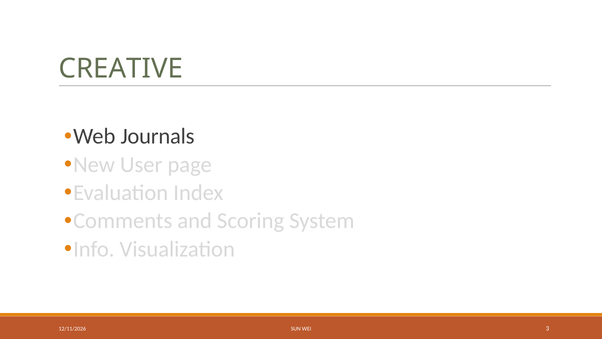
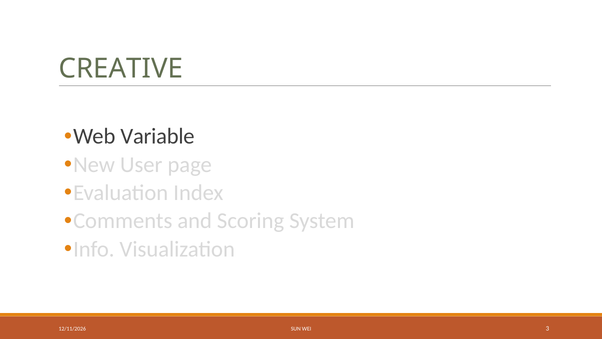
Journals: Journals -> Variable (157, 136)
